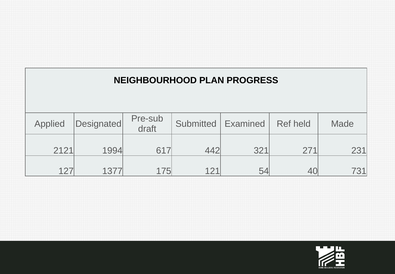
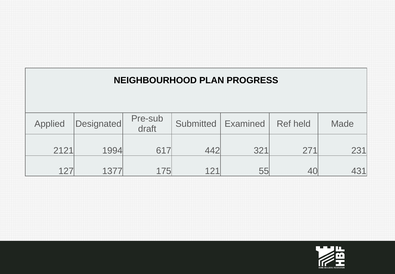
54: 54 -> 55 (264, 171)
731: 731 -> 431 (359, 171)
